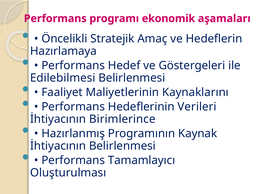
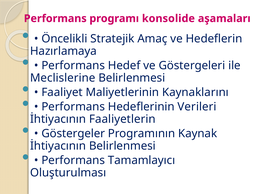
ekonomik: ekonomik -> konsolide (168, 18)
Edilebilmesi: Edilebilmesi -> Meclislerine (63, 78)
Birimlerince: Birimlerince -> Faaliyetlerin (122, 119)
Hazırlanmış: Hazırlanmış -> Göstergeler (73, 133)
